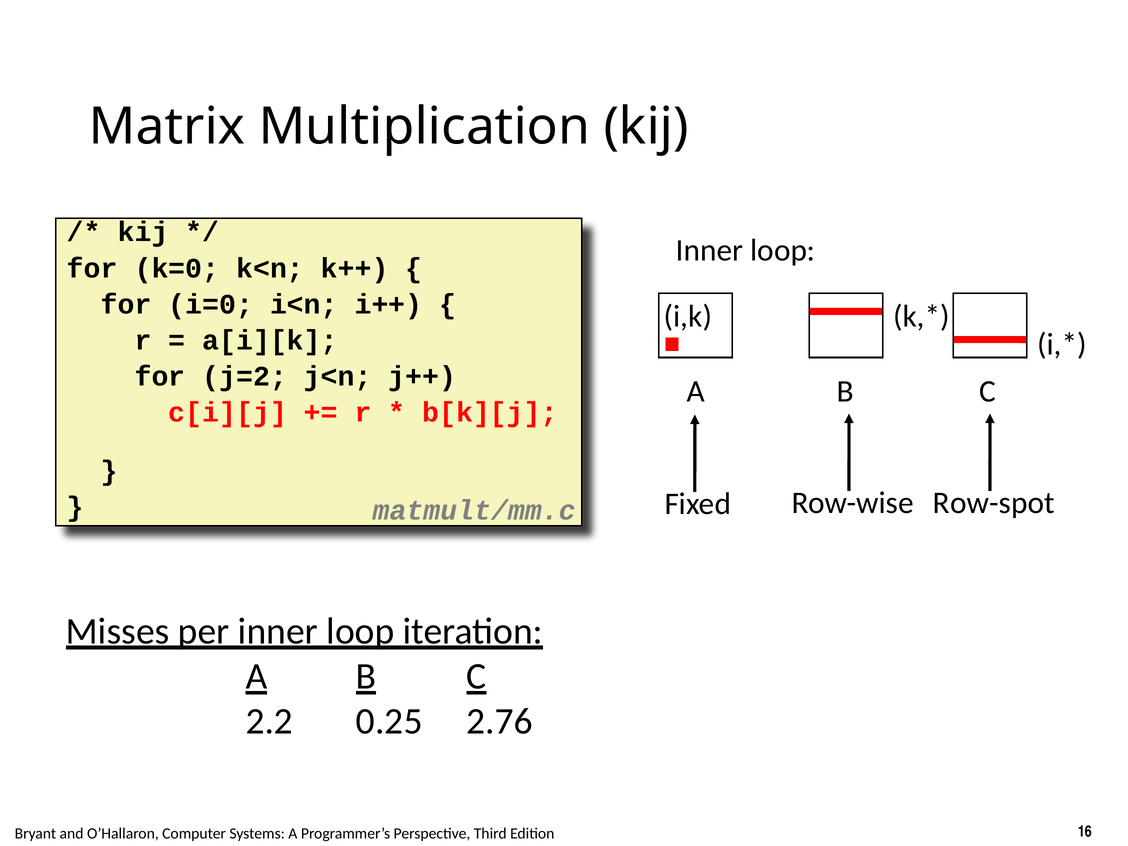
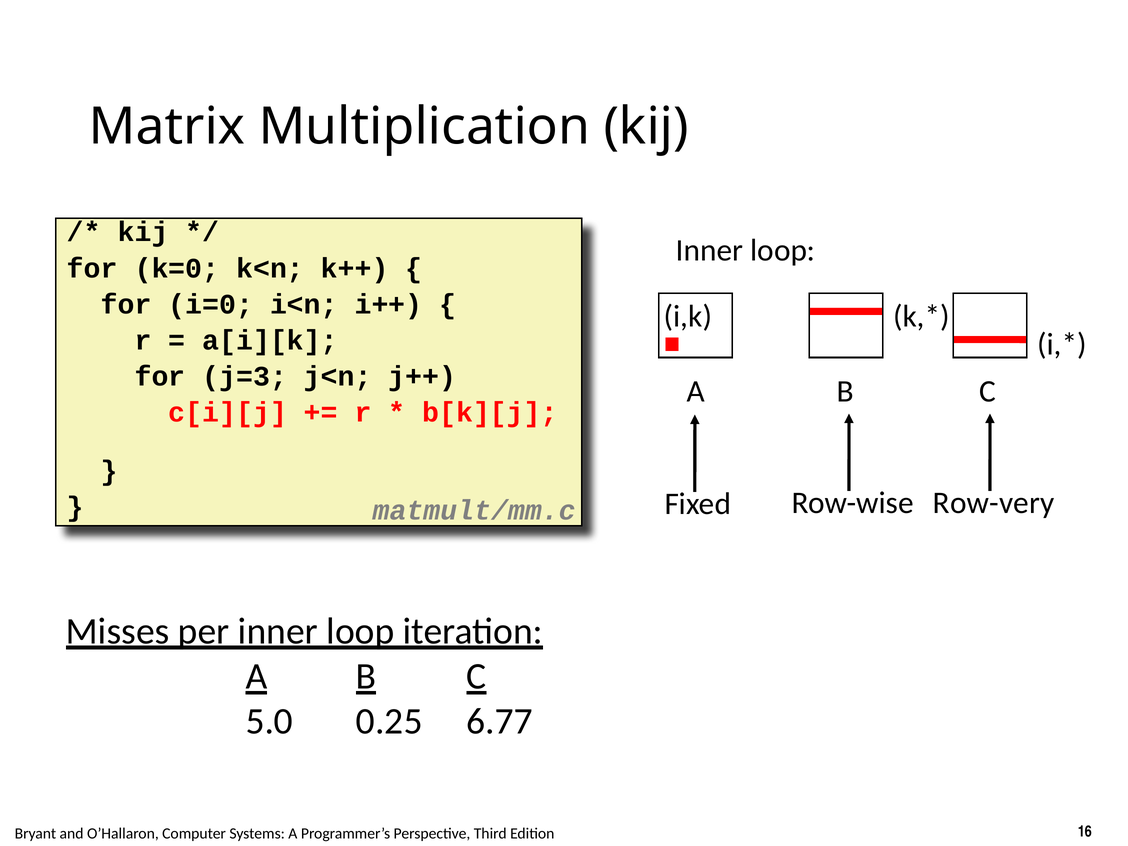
j=2: j=2 -> j=3 (245, 377)
Row-spot: Row-spot -> Row-very (994, 503)
2.2: 2.2 -> 5.0 (269, 722)
2.76: 2.76 -> 6.77 (500, 722)
